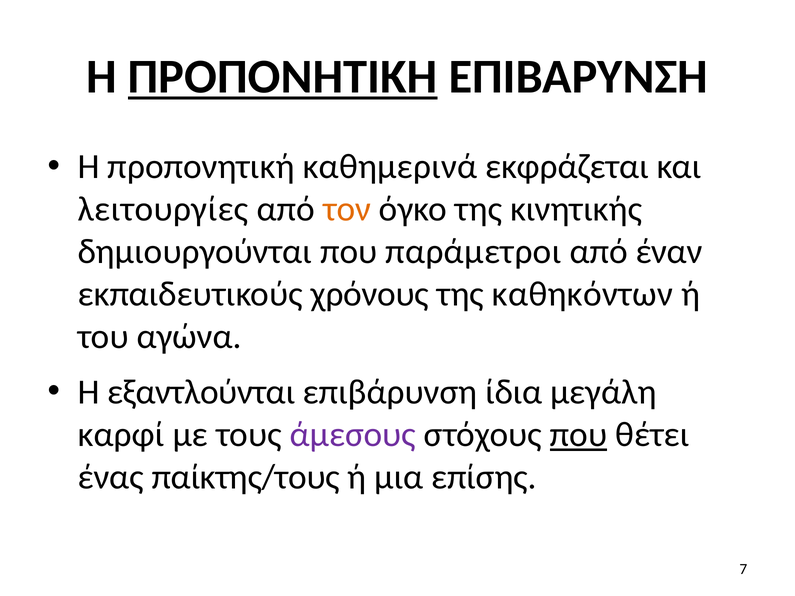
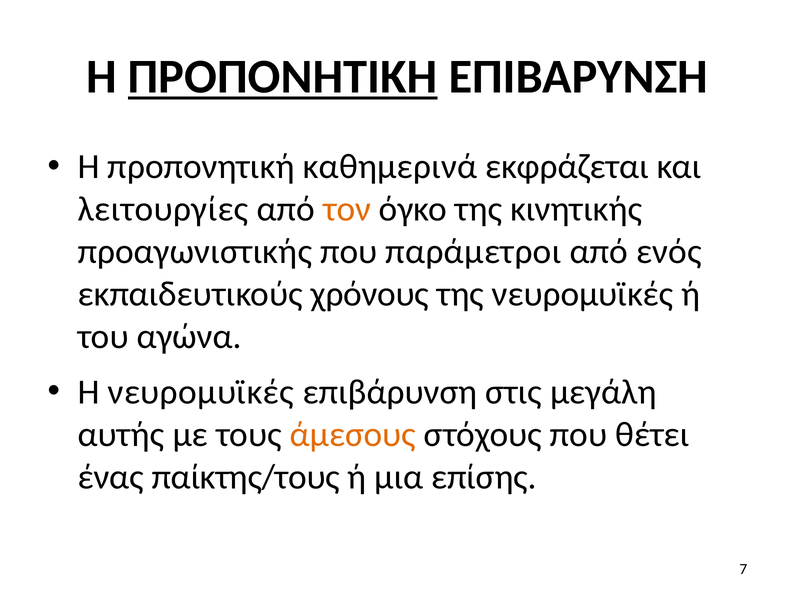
δημιουργούνται: δημιουργούνται -> προαγωνιστικής (195, 252)
έναν: έναν -> ενός (669, 252)
της καθηκόντων: καθηκόντων -> νευρομυϊκές (583, 294)
Η εξαντλούνται: εξαντλούνται -> νευρομυϊκές (201, 392)
ίδια: ίδια -> στις (514, 392)
καρφί: καρφί -> αυτής (121, 435)
άμεσους colour: purple -> orange (353, 435)
που underline: present -> none (579, 435)
